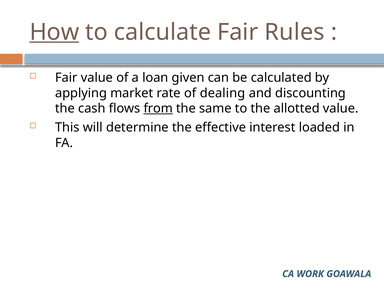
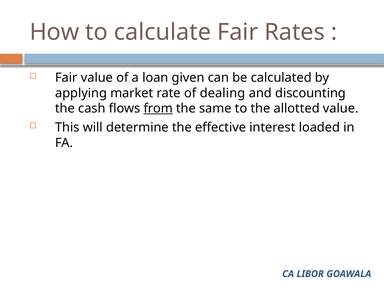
How underline: present -> none (54, 32)
Rules: Rules -> Rates (295, 32)
WORK: WORK -> LIBOR (310, 274)
